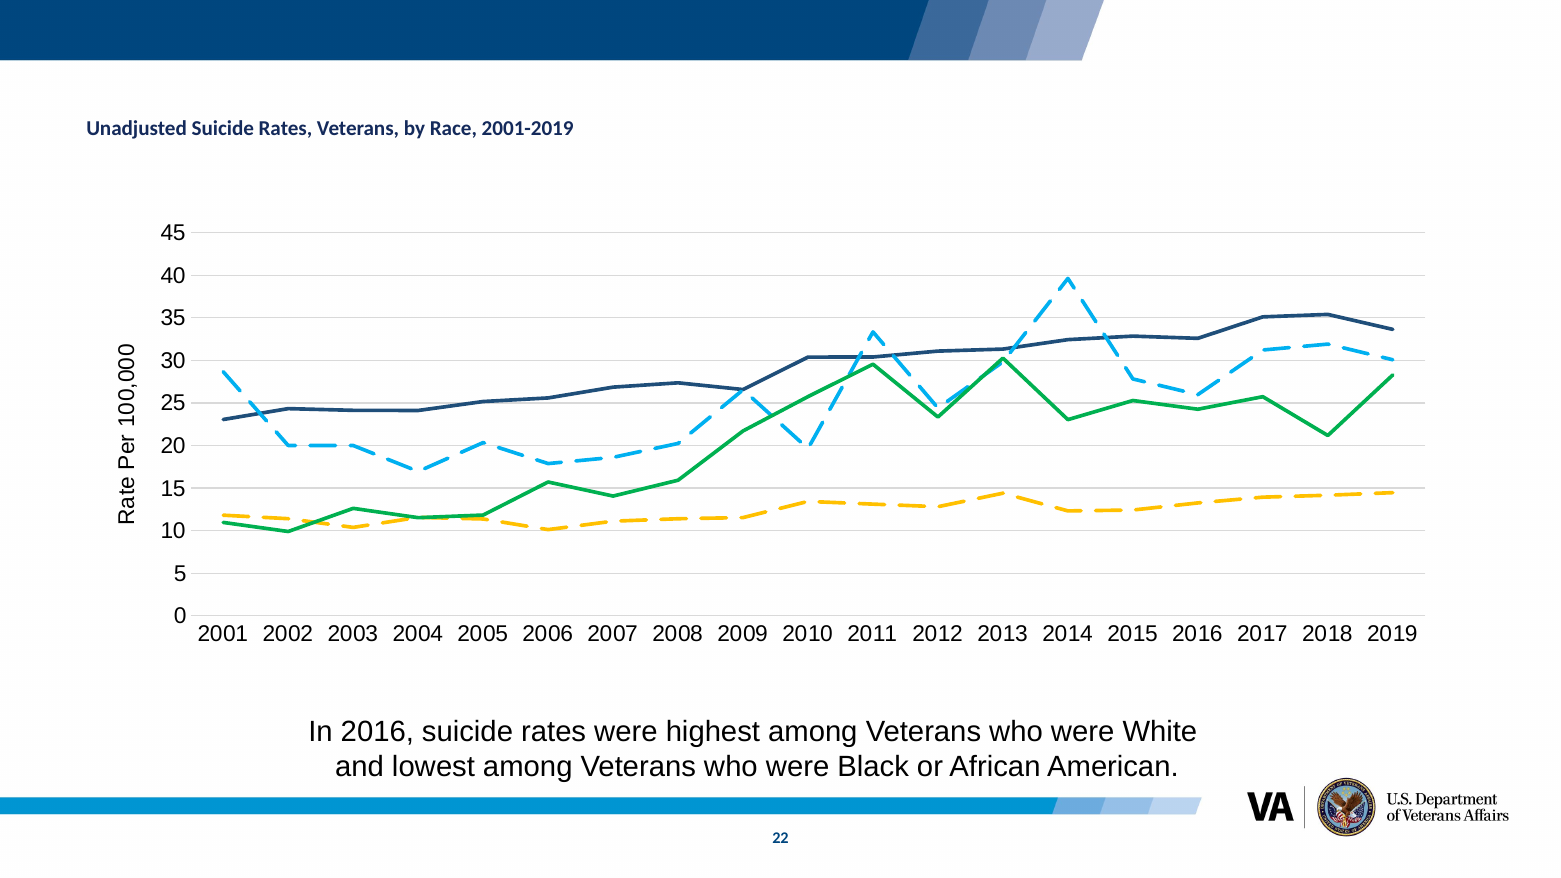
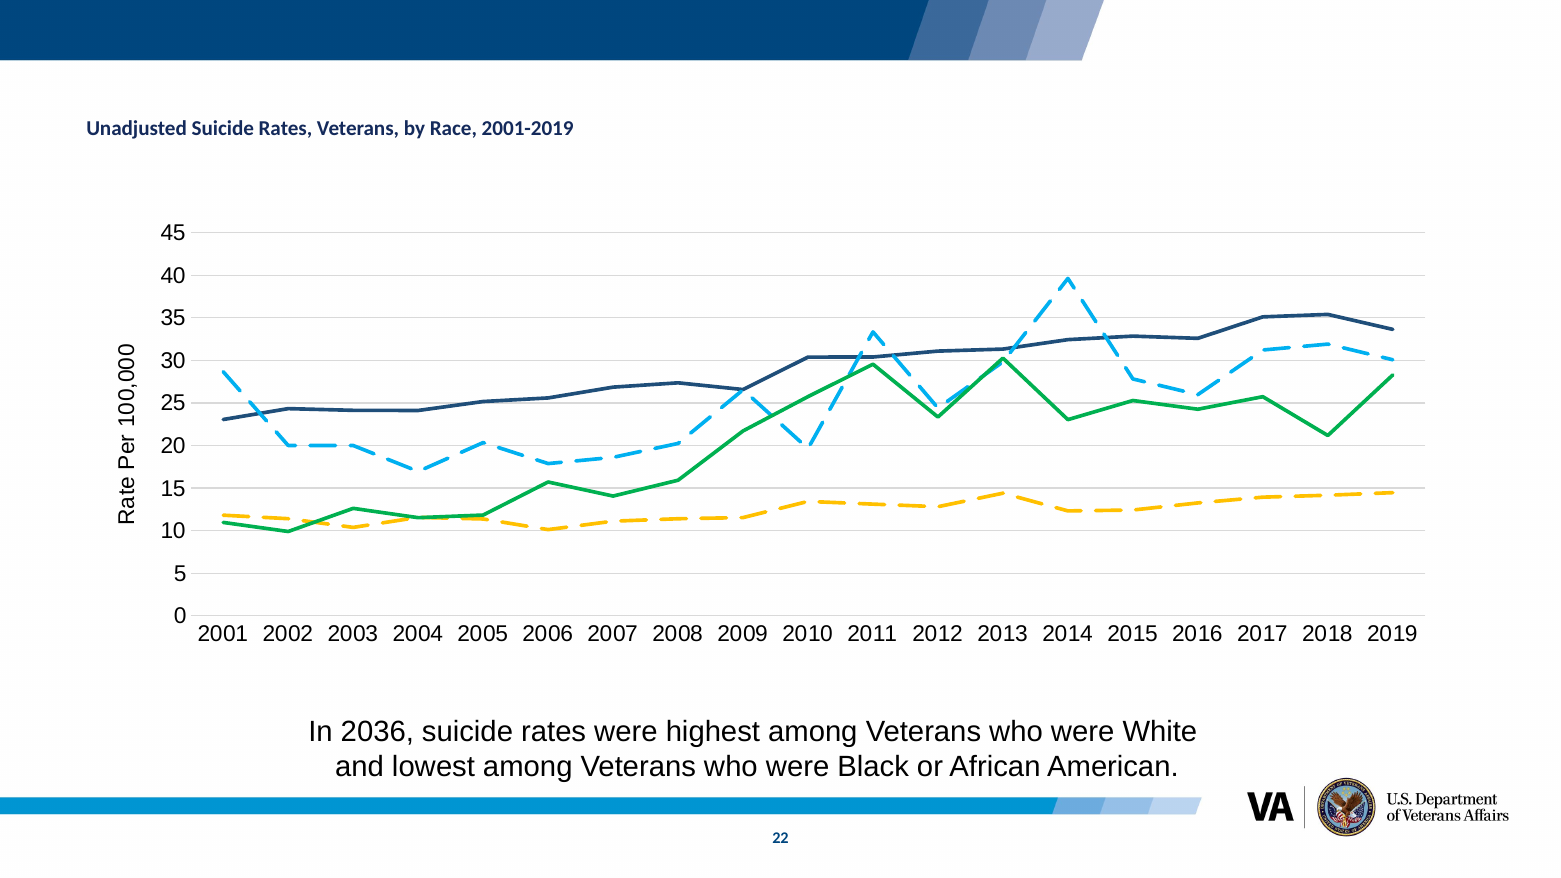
In 2016: 2016 -> 2036 (377, 732)
